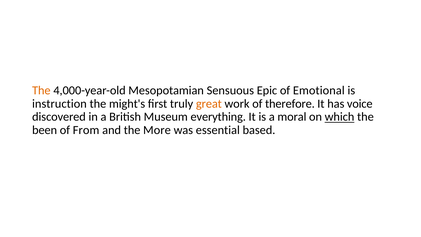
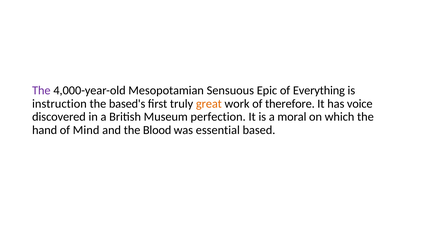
The colour: orange -> purple (41, 90)
Emotional: Emotional -> Everything (319, 90)
might's: might's -> based's (127, 104)
everything: everything -> perfection (218, 117)
which underline: present -> none (340, 117)
been: been -> hand (45, 130)
From: From -> Mind (86, 130)
More: More -> Blood (157, 130)
